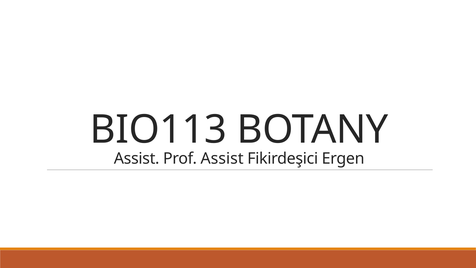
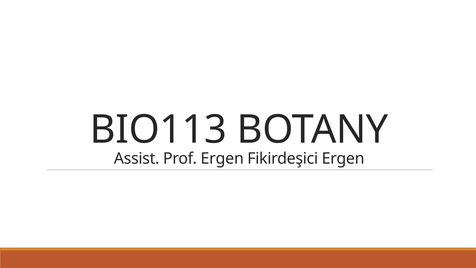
Prof Assist: Assist -> Ergen (222, 159)
